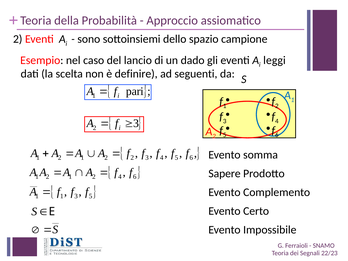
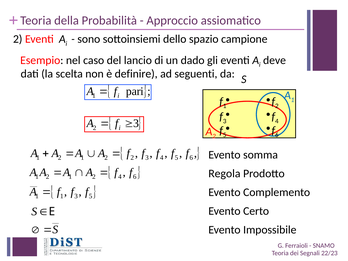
leggi: leggi -> deve (275, 60)
Sapere: Sapere -> Regola (224, 174)
